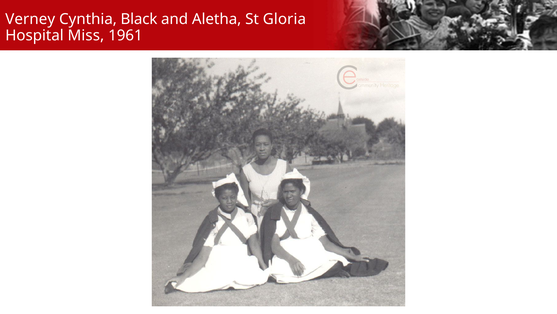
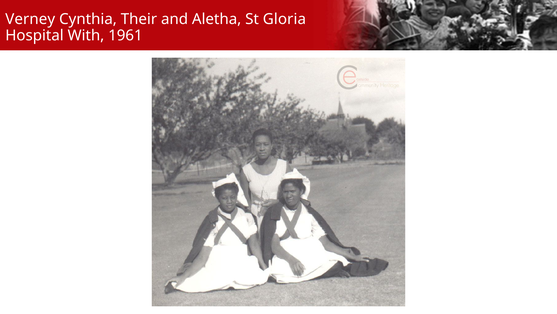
Black: Black -> Their (139, 19)
Miss: Miss -> With (86, 36)
